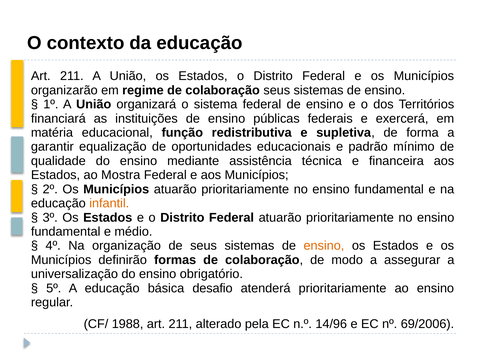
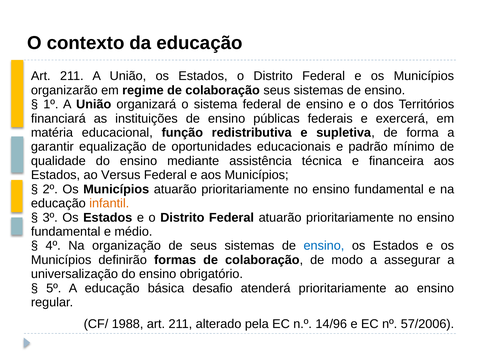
Mostra: Mostra -> Versus (121, 175)
ensino colour: orange -> blue (324, 246)
69/2006: 69/2006 -> 57/2006 (427, 324)
